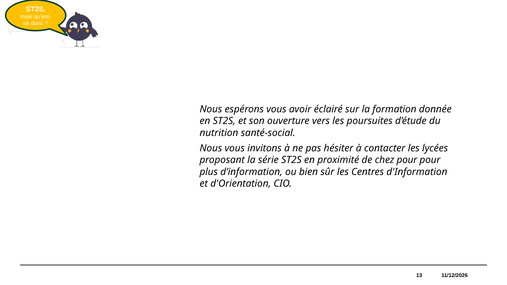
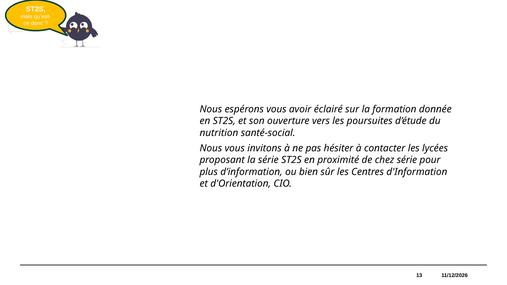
chez pour: pour -> série (407, 160)
